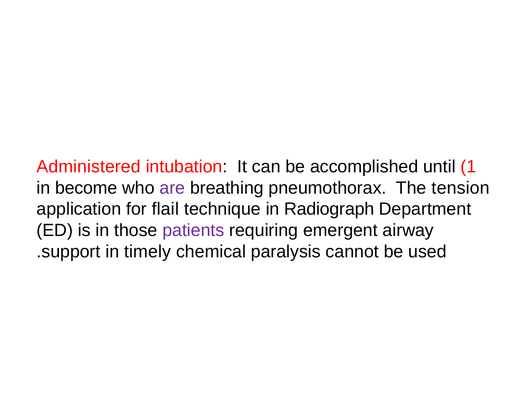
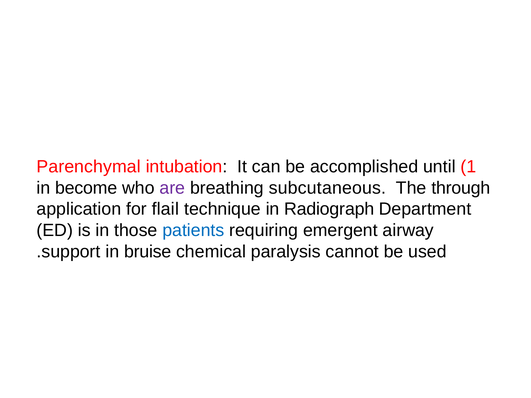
Administered: Administered -> Parenchymal (89, 167)
pneumothorax: pneumothorax -> subcutaneous (327, 188)
tension: tension -> through (461, 188)
patients colour: purple -> blue (193, 230)
timely: timely -> bruise (148, 252)
